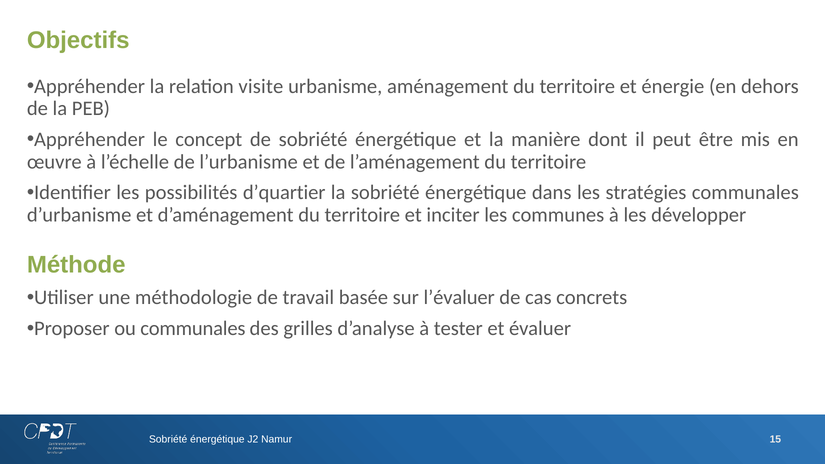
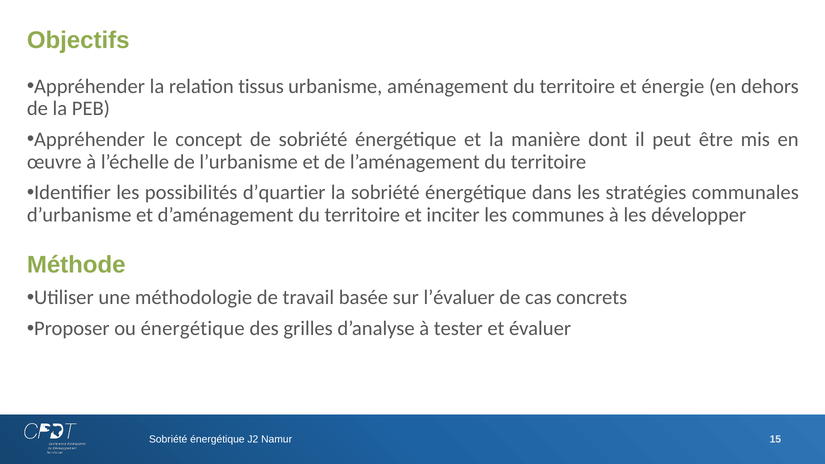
visite: visite -> tissus (261, 86)
ou communales: communales -> énergétique (193, 329)
